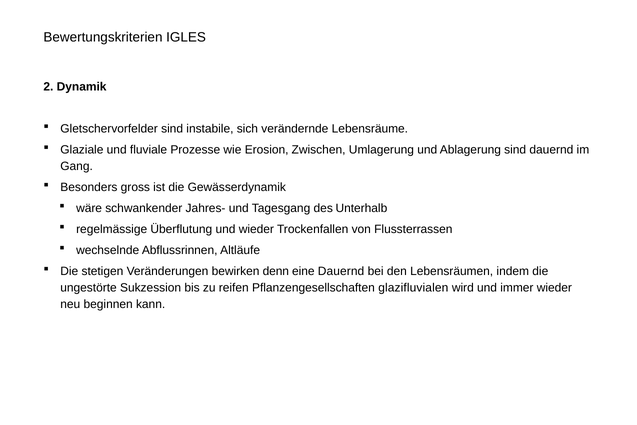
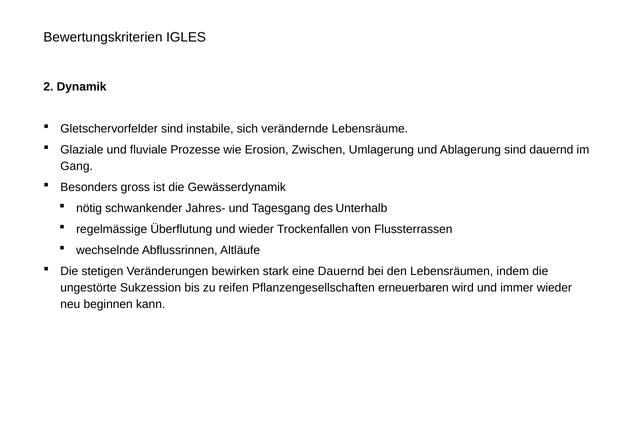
wäre: wäre -> nötig (89, 208)
denn: denn -> stark (276, 271)
glazifluvialen: glazifluvialen -> erneuerbaren (413, 288)
